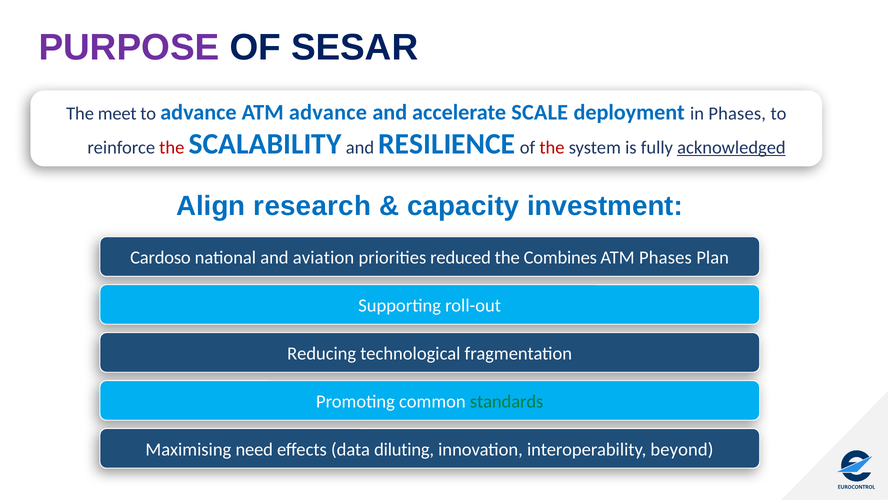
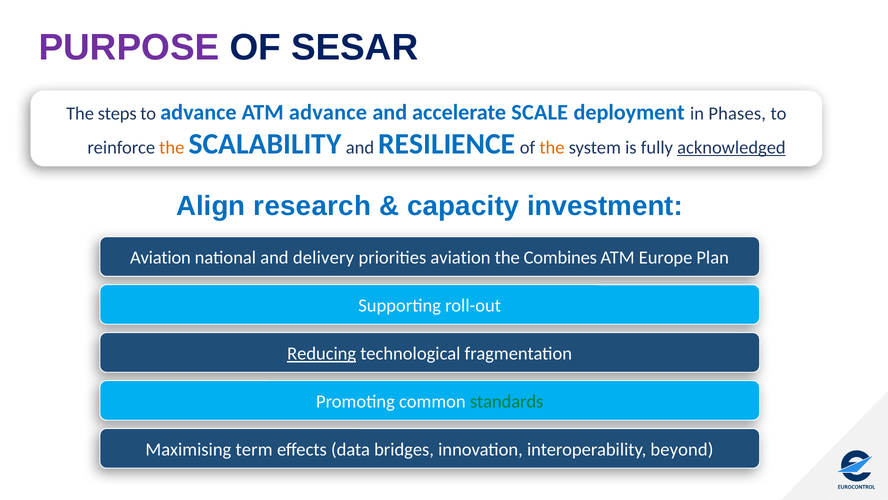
meet: meet -> steps (117, 113)
the colour: red -> orange (172, 147)
the colour: red -> orange (552, 147)
Cardoso: Cardoso -> Aviation (160, 258)
aviation: aviation -> delivery (323, 258)
priorities reduced: reduced -> aviation (460, 258)
ATM Phases: Phases -> Europe (666, 258)
Reducing underline: none -> present (322, 353)
need: need -> term (254, 449)
diluting: diluting -> bridges (404, 449)
